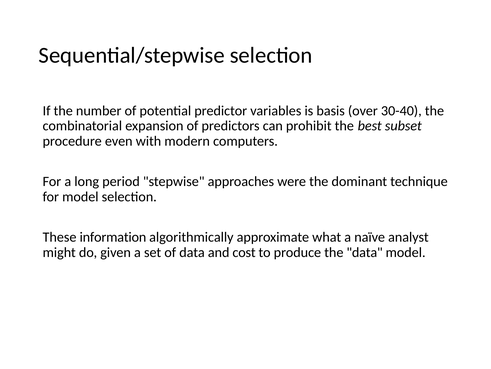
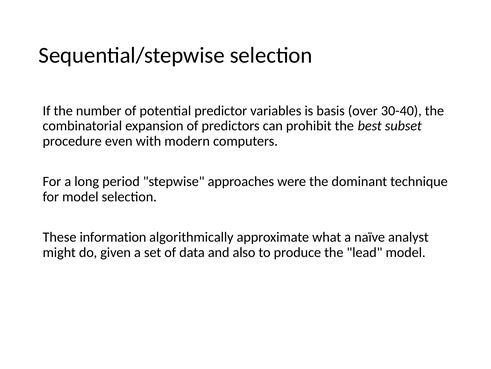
cost: cost -> also (244, 252)
the data: data -> lead (365, 252)
